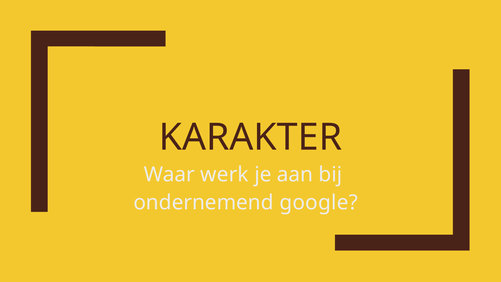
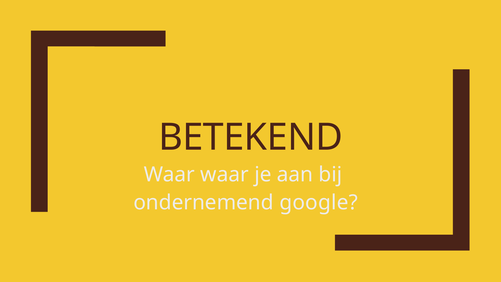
KARAKTER: KARAKTER -> BETEKEND (251, 137)
Waar werk: werk -> waar (225, 174)
